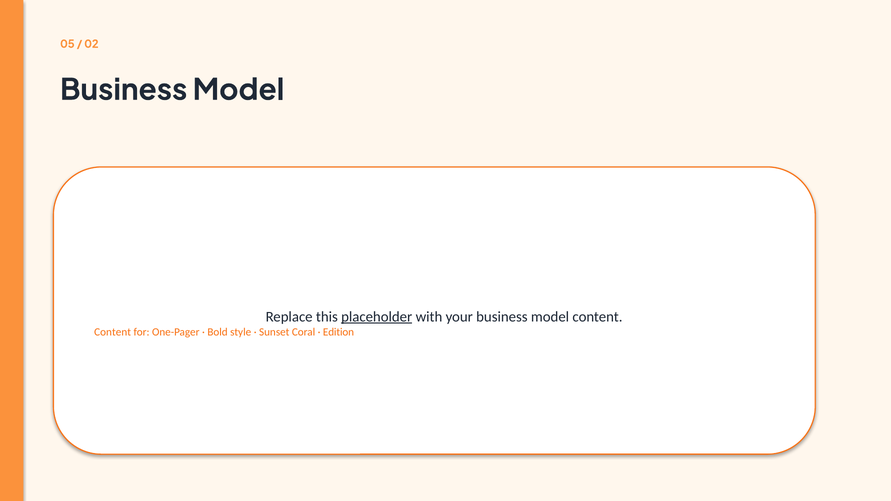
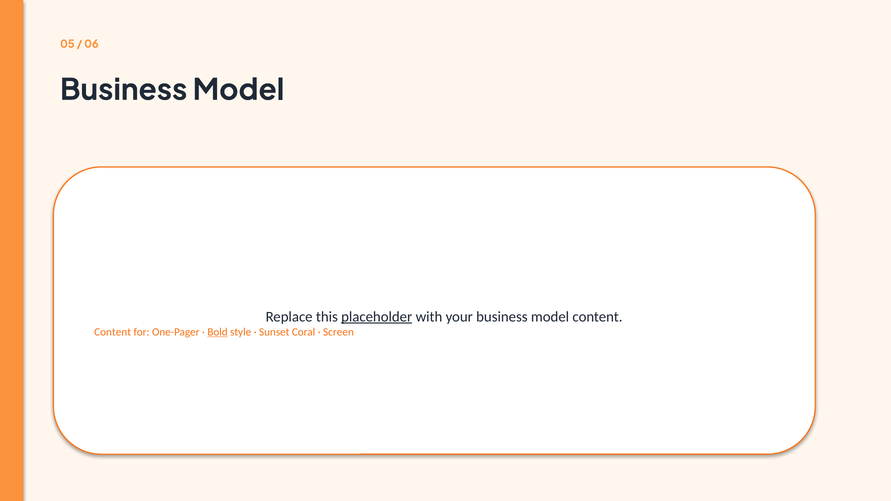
02: 02 -> 06 (91, 44)
Bold underline: none -> present (218, 332)
Edition: Edition -> Screen (338, 332)
